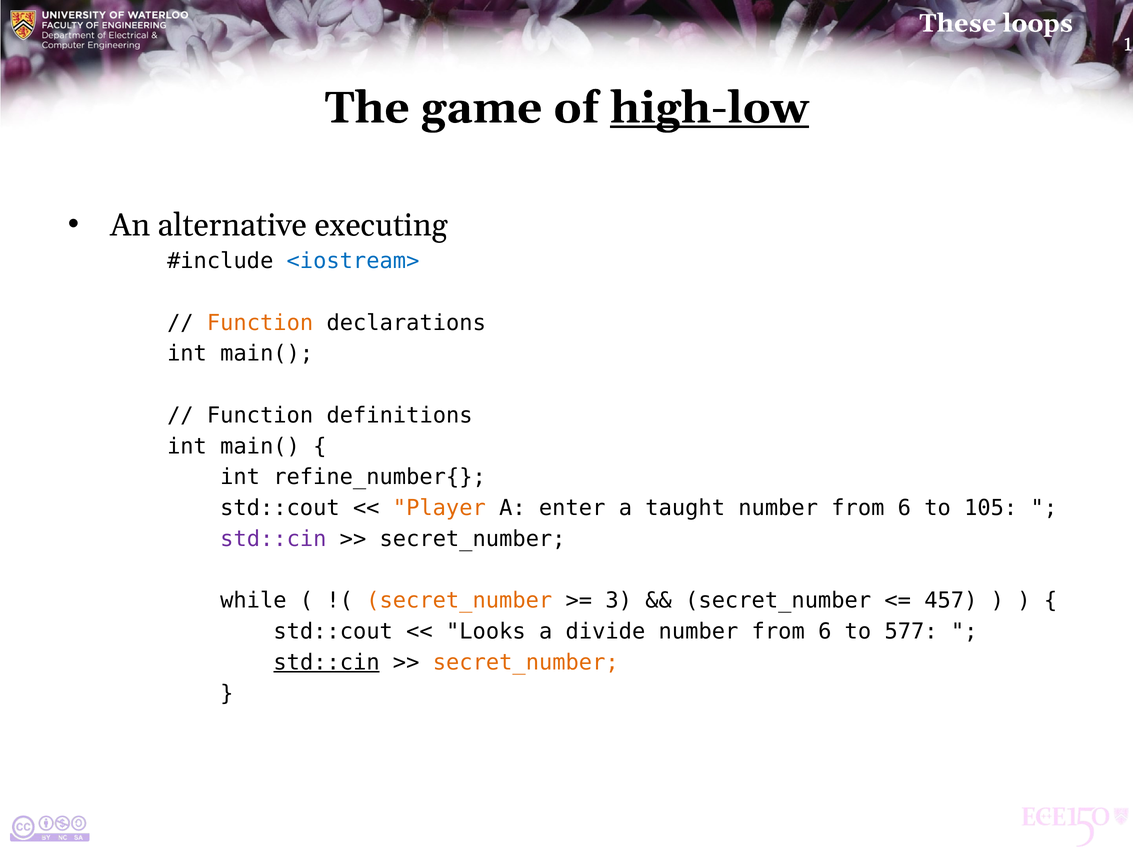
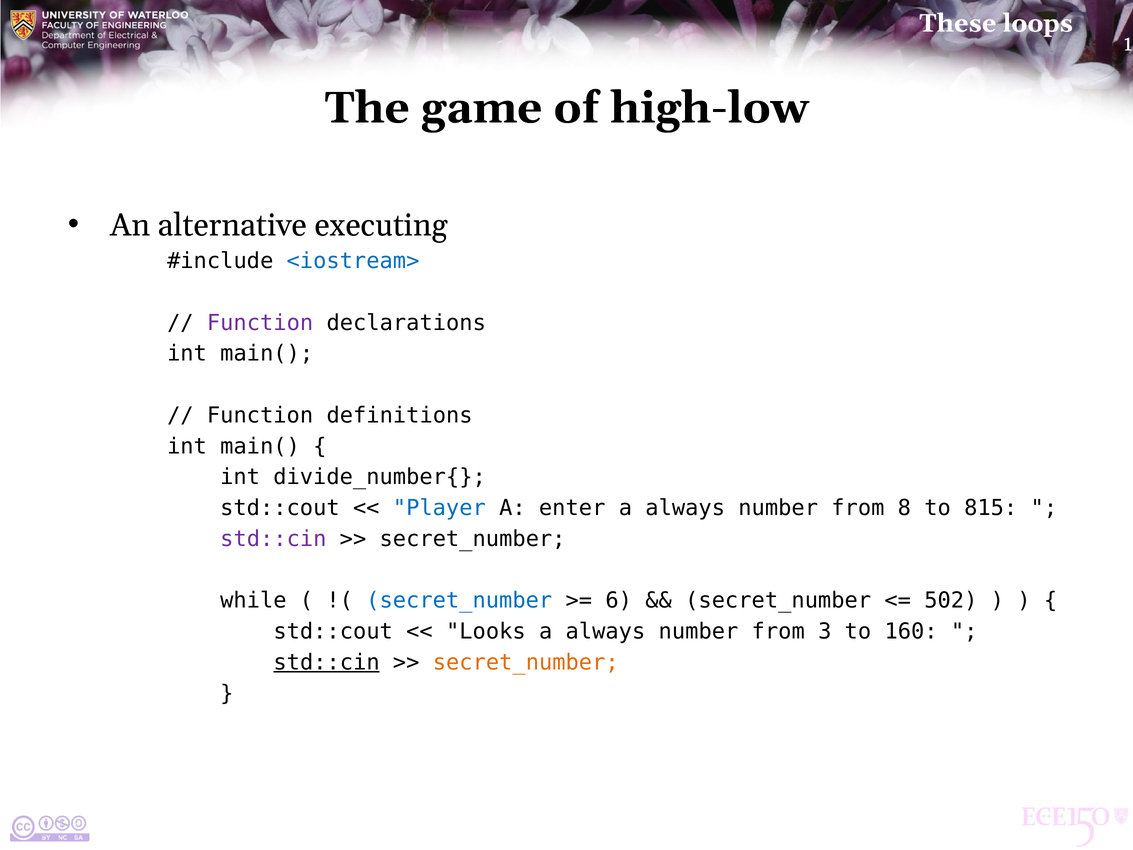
high-low underline: present -> none (709, 108)
Function colour: orange -> purple (260, 323)
refine_number{: refine_number{ -> divide_number{ (380, 477)
Player colour: orange -> blue (439, 508)
enter a taught: taught -> always (685, 508)
6: 6 -> 8 (904, 508)
105: 105 -> 815 (991, 508)
secret_number colour: orange -> blue (459, 600)
3: 3 -> 6 (619, 600)
457: 457 -> 502 (951, 600)
divide: divide -> always (605, 631)
6: 6 -> 3 (825, 631)
577: 577 -> 160 (911, 631)
